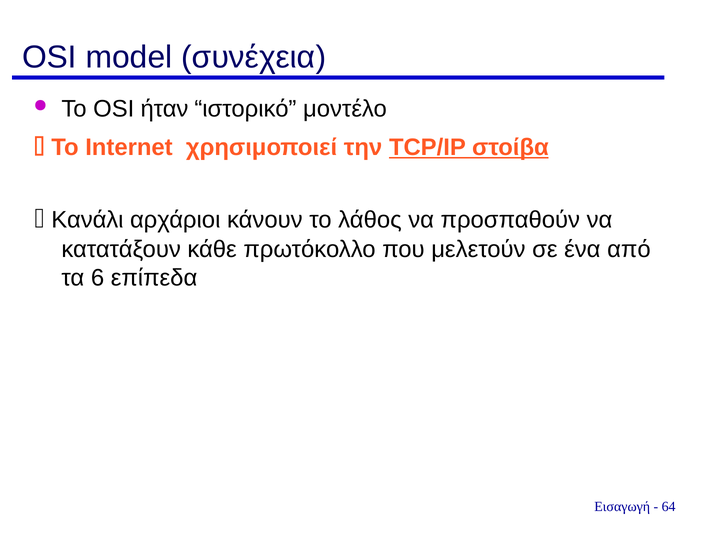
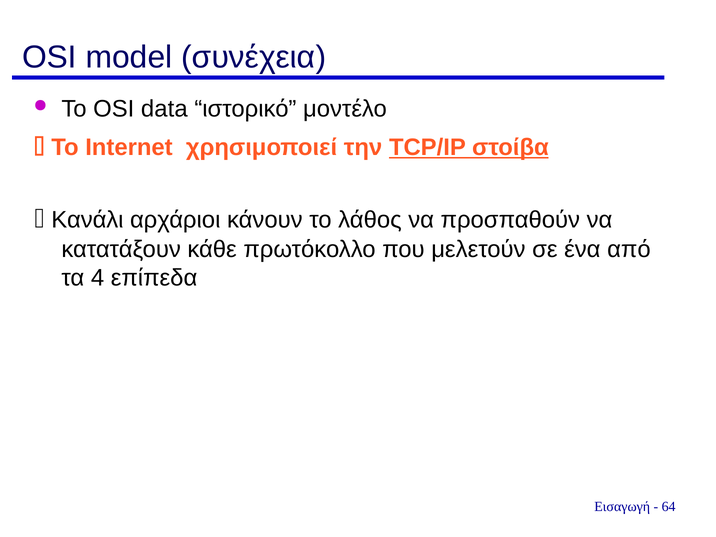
ήταν: ήταν -> data (164, 109)
6: 6 -> 4 (98, 278)
